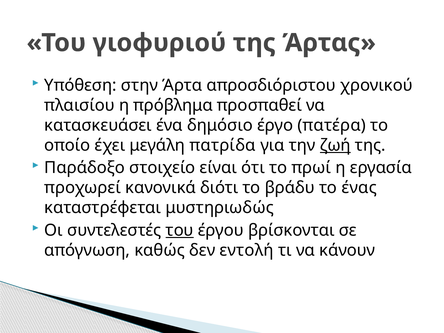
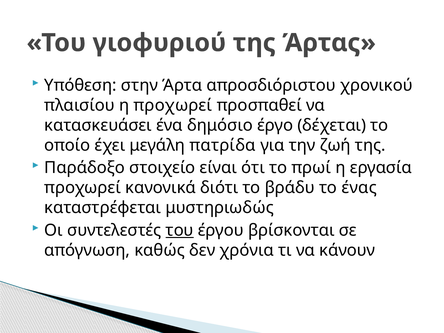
η πρόβλημα: πρόβλημα -> προχωρεί (173, 105)
πατέρα: πατέρα -> δέχεται (332, 125)
ζωή underline: present -> none (335, 145)
εντολή: εντολή -> χρόνια (247, 250)
